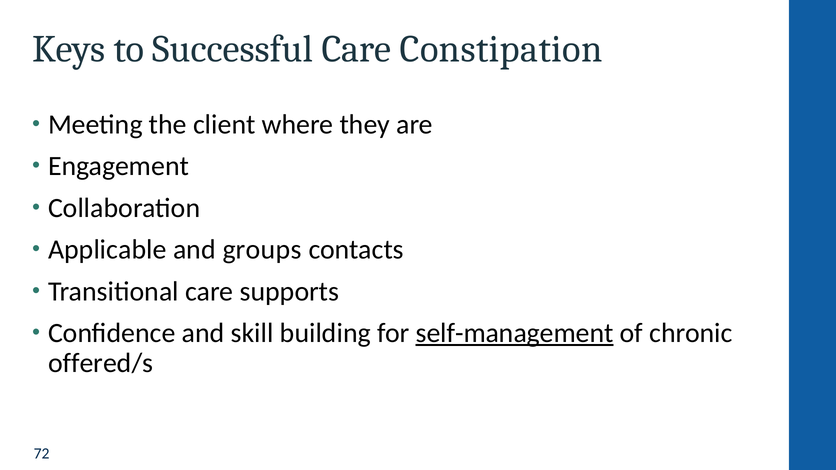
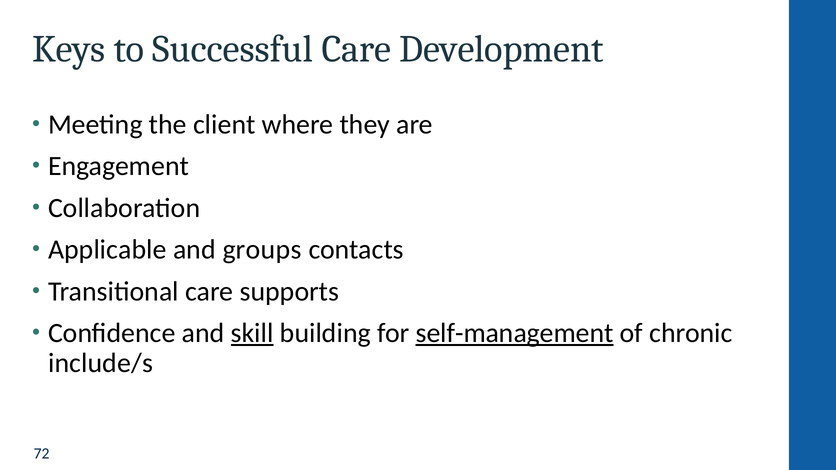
Constipation: Constipation -> Development (501, 49)
skill underline: none -> present (252, 333)
offered/s: offered/s -> include/s (100, 363)
